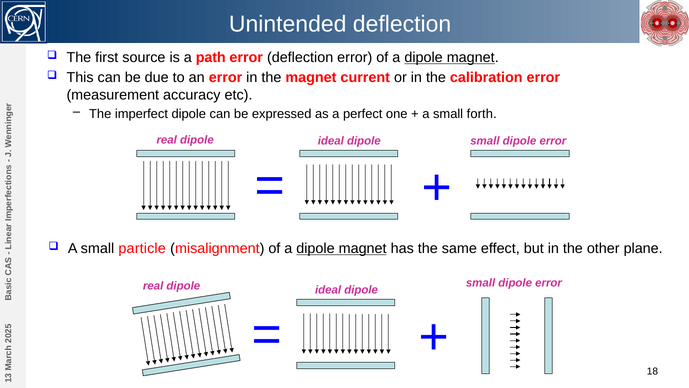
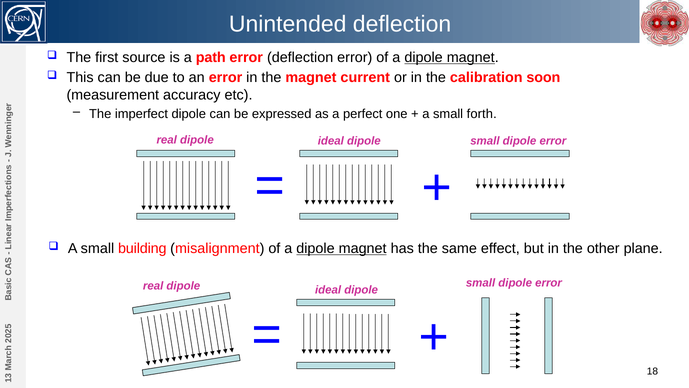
calibration error: error -> soon (543, 78)
particle: particle -> building (142, 248)
